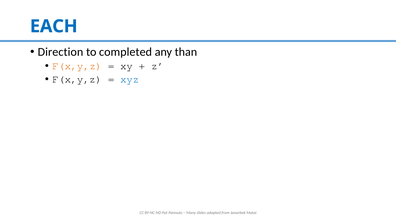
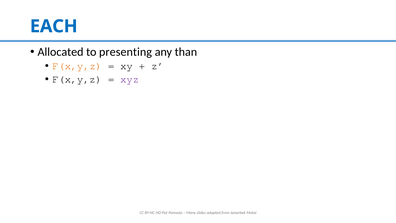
Direction: Direction -> Allocated (61, 52)
completed: completed -> presenting (126, 52)
xyz colour: blue -> purple (130, 79)
